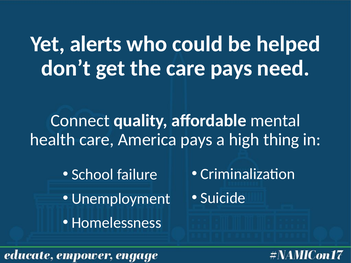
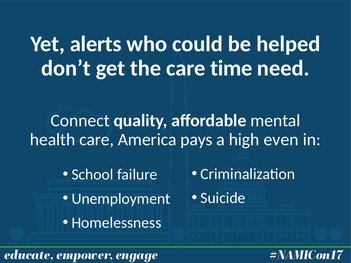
care pays: pays -> time (231, 68)
thing: thing -> even (281, 140)
